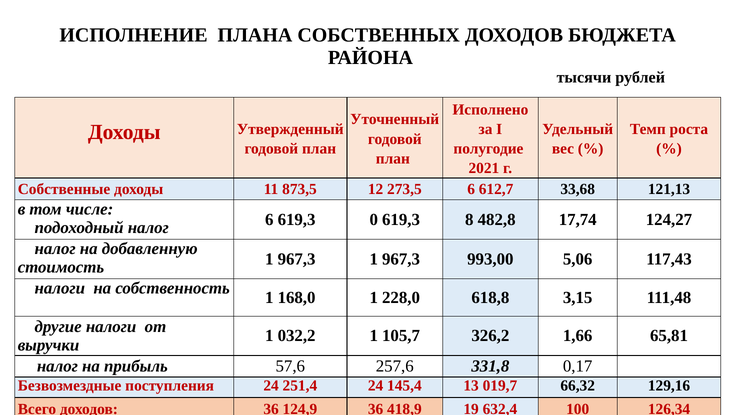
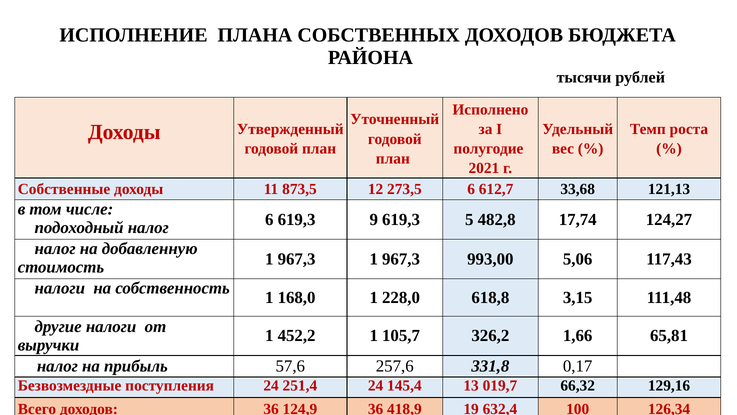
0: 0 -> 9 (374, 219)
8: 8 -> 5 (469, 219)
032,2: 032,2 -> 452,2 (297, 336)
